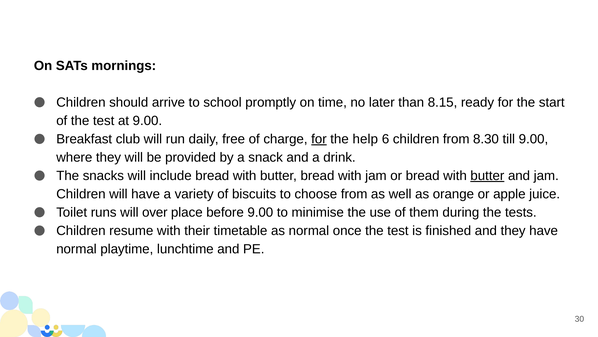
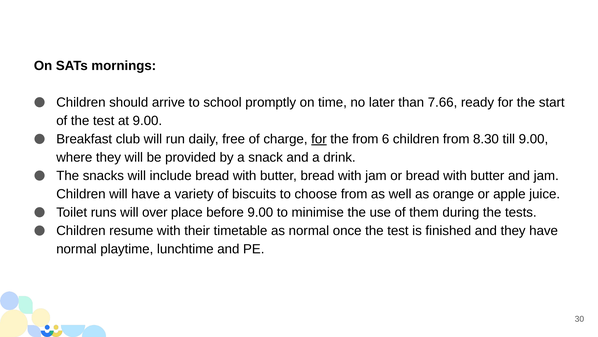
8.15: 8.15 -> 7.66 (443, 102)
the help: help -> from (365, 139)
butter underline: present -> none (487, 176)
